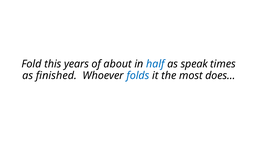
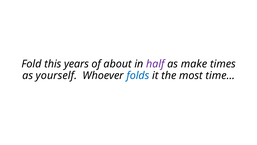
half colour: blue -> purple (155, 64)
speak: speak -> make (194, 64)
finished: finished -> yourself (56, 75)
does…: does… -> time… (220, 75)
